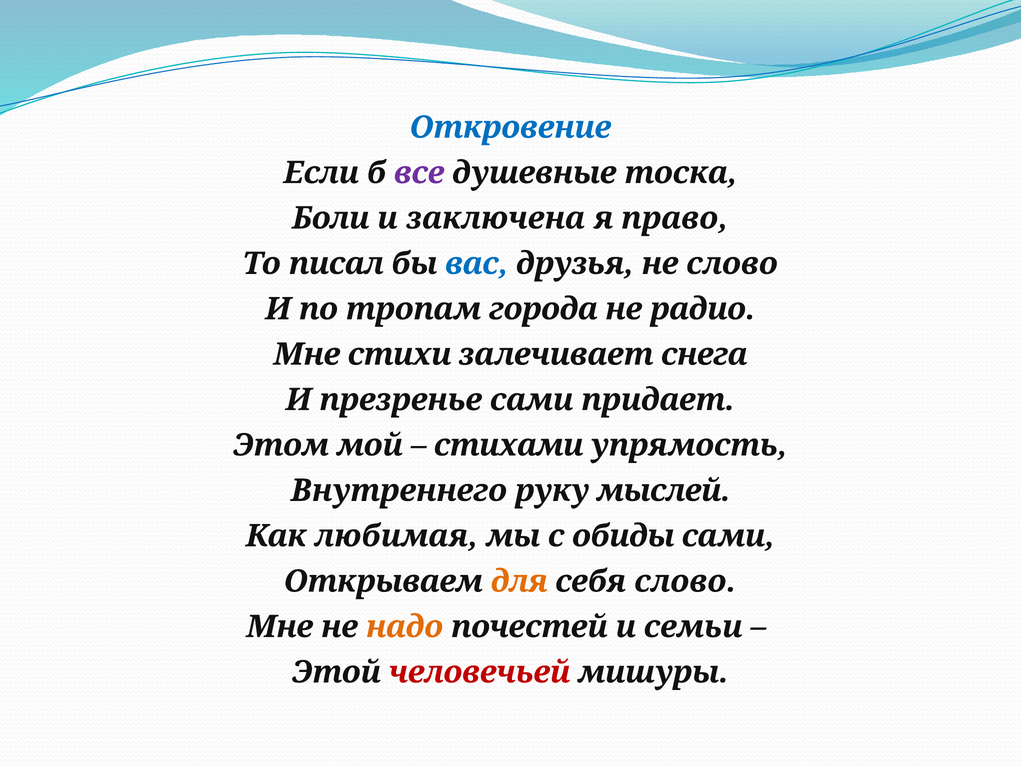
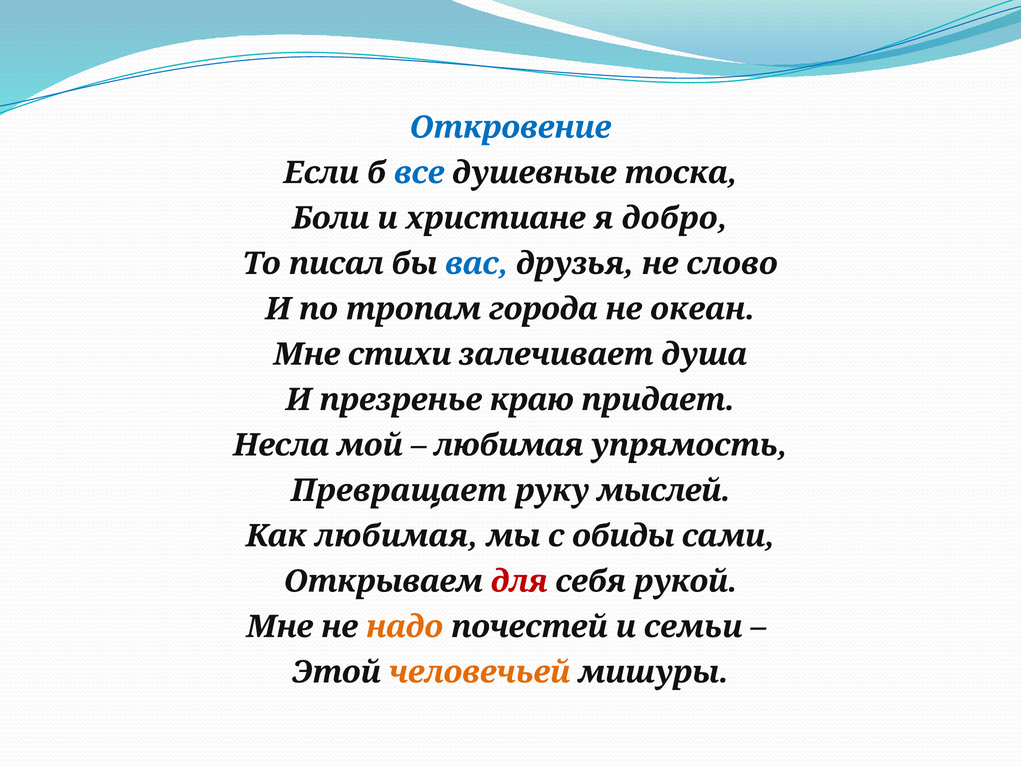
все colour: purple -> blue (419, 173)
заключена: заключена -> христиане (496, 218)
право: право -> добро (675, 218)
радио: радио -> океан (703, 309)
снега: снега -> душа (704, 354)
презренье сами: сами -> краю (532, 400)
Этом: Этом -> Несла (281, 445)
стихами: стихами -> любимая (509, 445)
Внутреннего: Внутреннего -> Превращает (399, 490)
для colour: orange -> red (519, 581)
себя слово: слово -> рукой (686, 581)
человечьей colour: red -> orange (480, 672)
